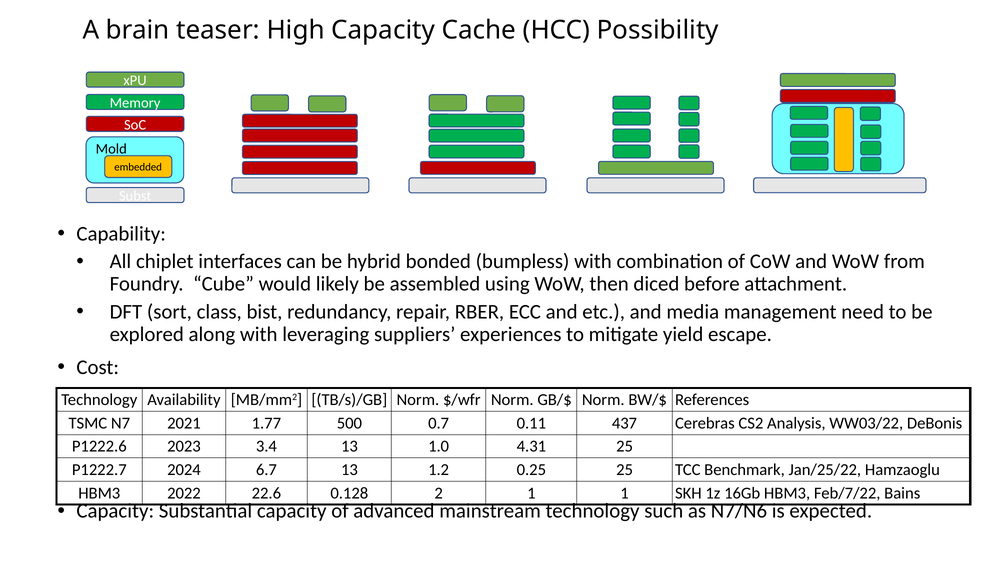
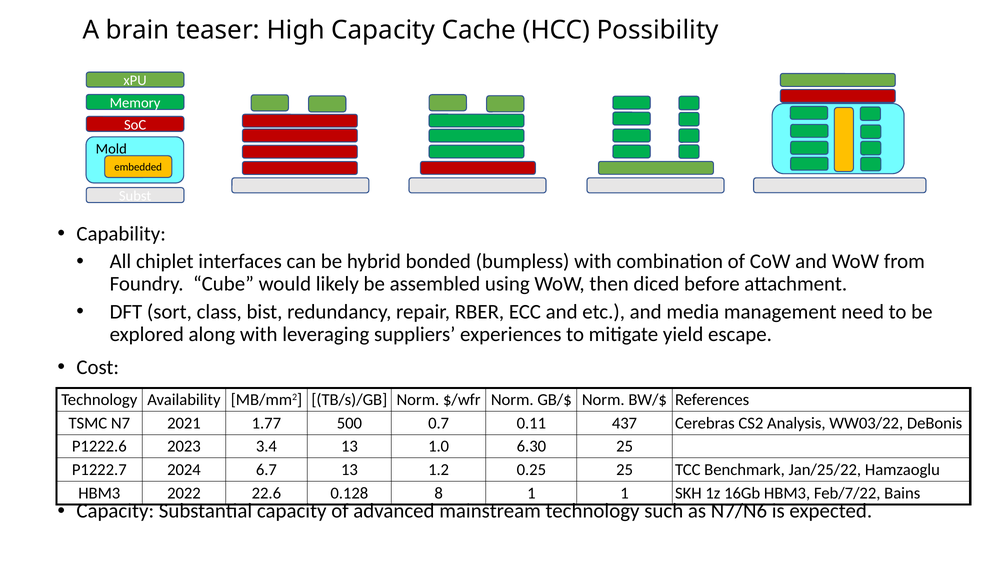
4.31: 4.31 -> 6.30 (531, 447)
2: 2 -> 8 (439, 493)
